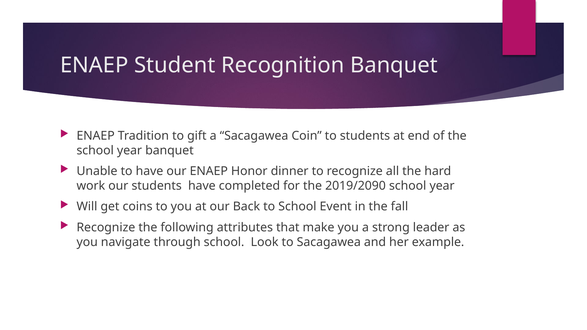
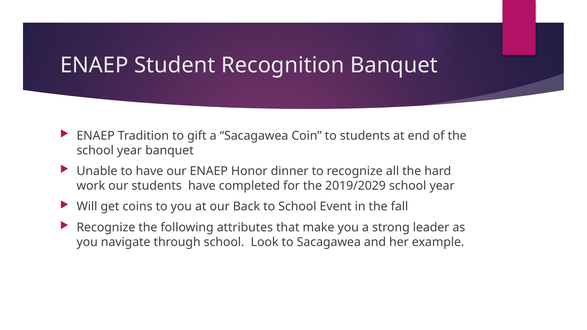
2019/2090: 2019/2090 -> 2019/2029 (356, 186)
